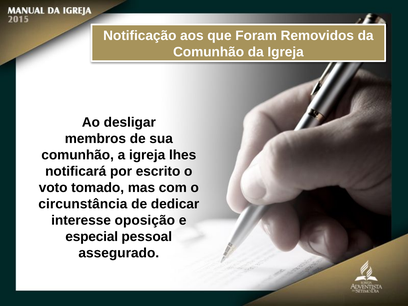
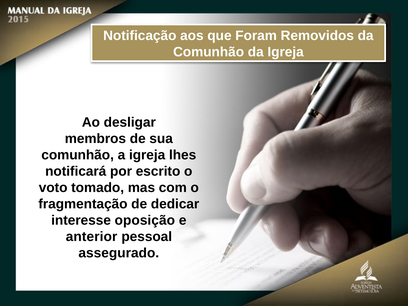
circunstância: circunstância -> fragmentação (83, 204)
especial: especial -> anterior (92, 237)
